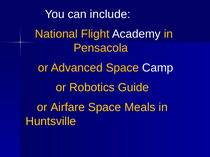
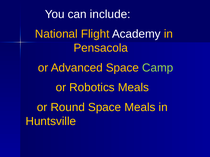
Camp colour: white -> light green (158, 68)
Robotics Guide: Guide -> Meals (133, 88)
Airfare: Airfare -> Round (68, 108)
